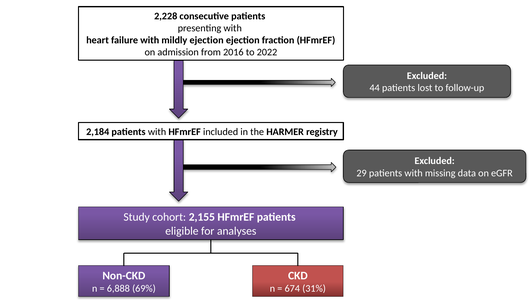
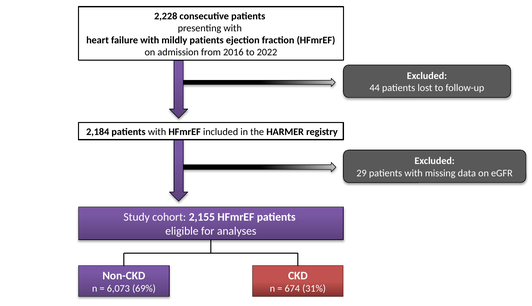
mildly ejection: ejection -> patients (207, 40)
6,888: 6,888 -> 6,073 (118, 288)
